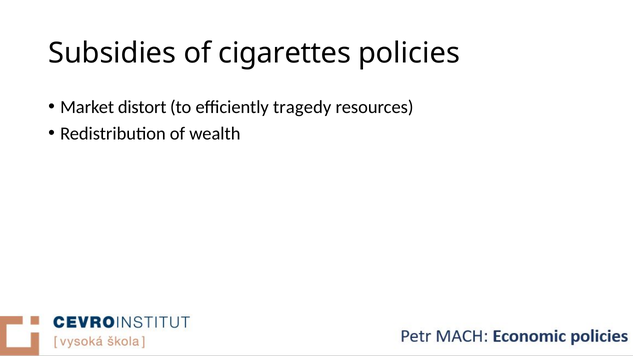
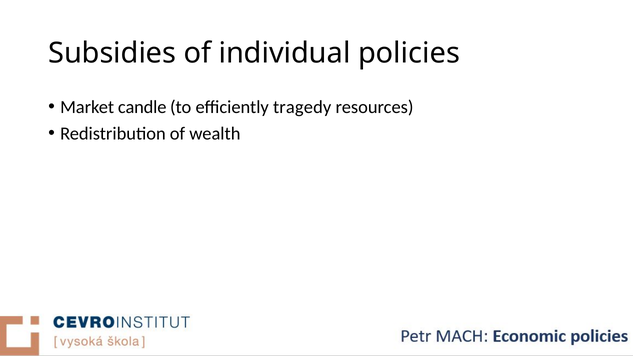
cigarettes: cigarettes -> individual (285, 53)
distort: distort -> candle (142, 107)
